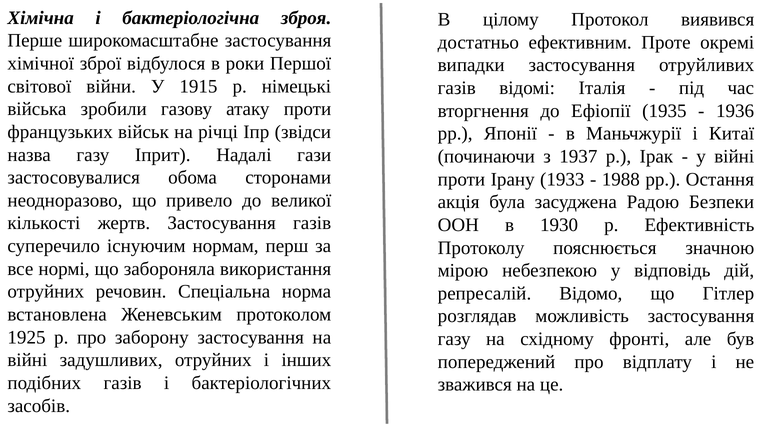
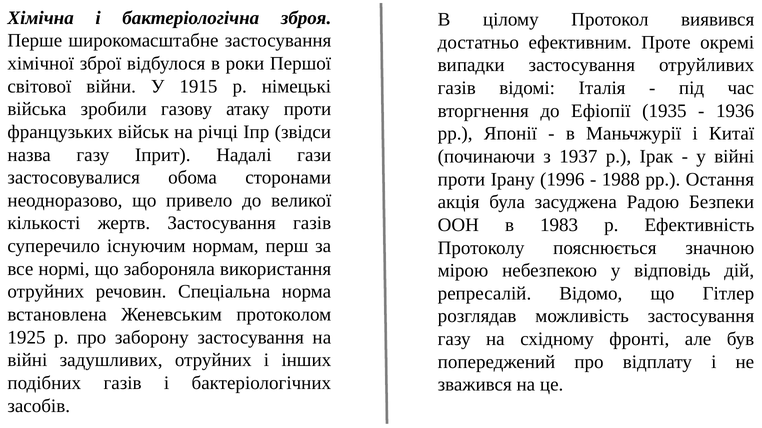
1933: 1933 -> 1996 (562, 180)
1930: 1930 -> 1983 (559, 225)
